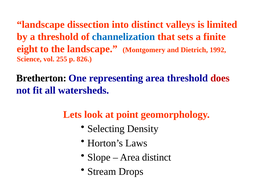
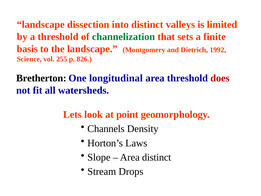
channelization colour: blue -> green (123, 37)
eight: eight -> basis (27, 49)
representing: representing -> longitudinal (116, 78)
Selecting: Selecting -> Channels (106, 129)
